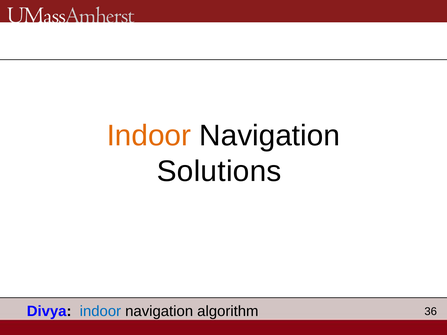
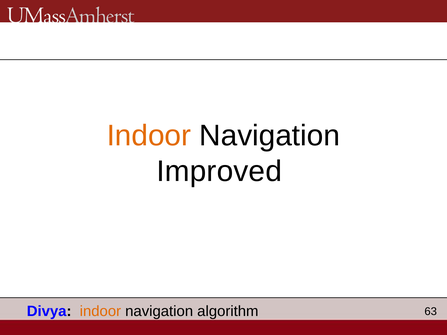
Solutions: Solutions -> Improved (219, 172)
indoor colour: blue -> orange (100, 311)
36: 36 -> 63 (431, 312)
